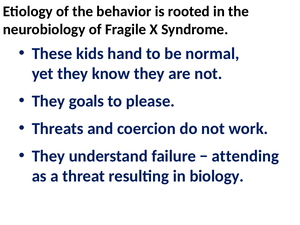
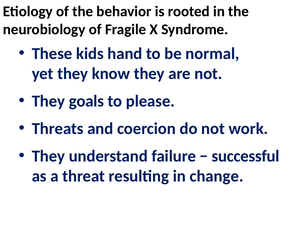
attending: attending -> successful (246, 156)
biology: biology -> change (217, 176)
